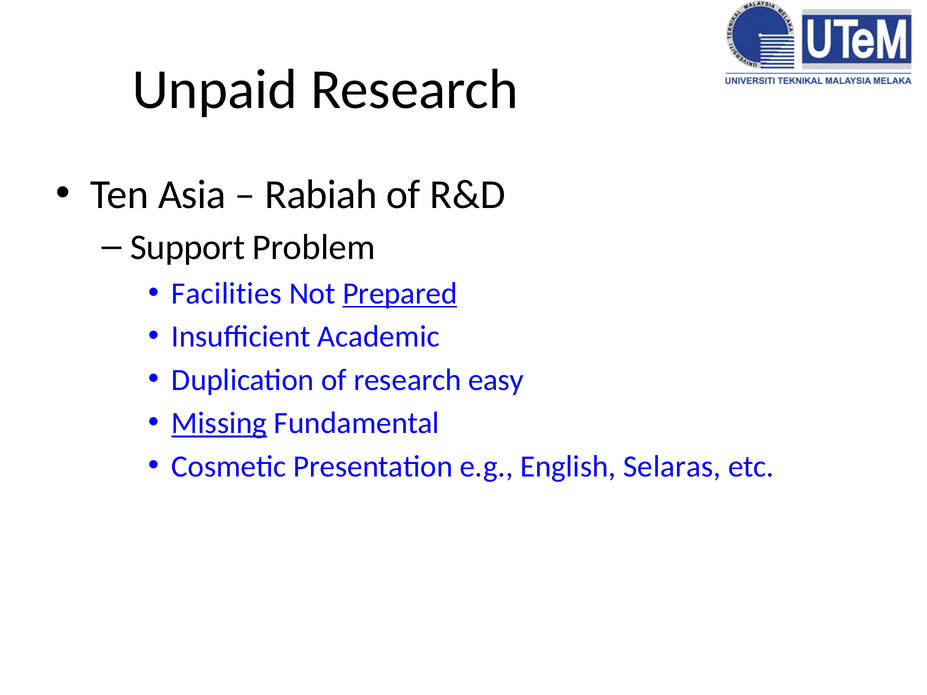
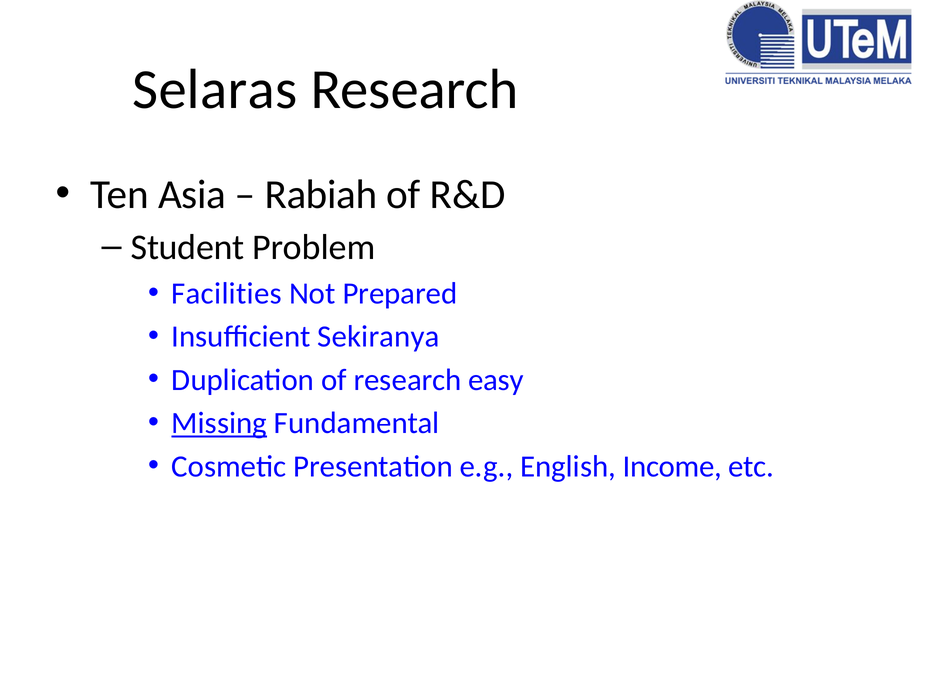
Unpaid: Unpaid -> Selaras (215, 90)
Support: Support -> Student (188, 248)
Prepared underline: present -> none (400, 294)
Academic: Academic -> Sekiranya (378, 337)
Selaras: Selaras -> Income (672, 467)
